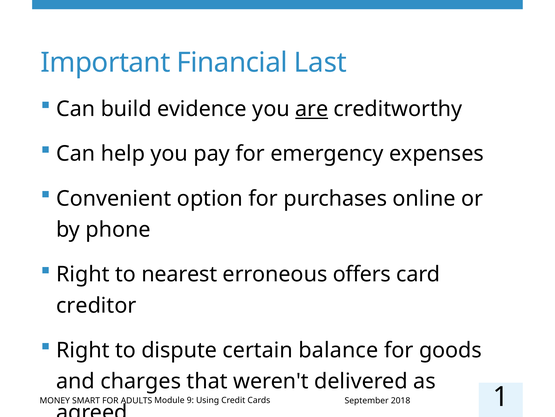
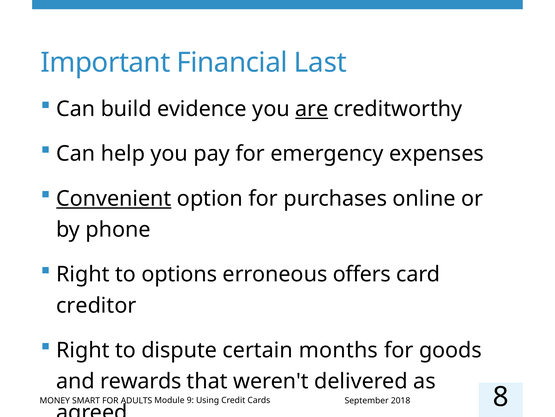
Convenient underline: none -> present (114, 198)
nearest: nearest -> options (179, 274)
balance: balance -> months (338, 350)
charges: charges -> rewards (141, 381)
1: 1 -> 8 (501, 396)
